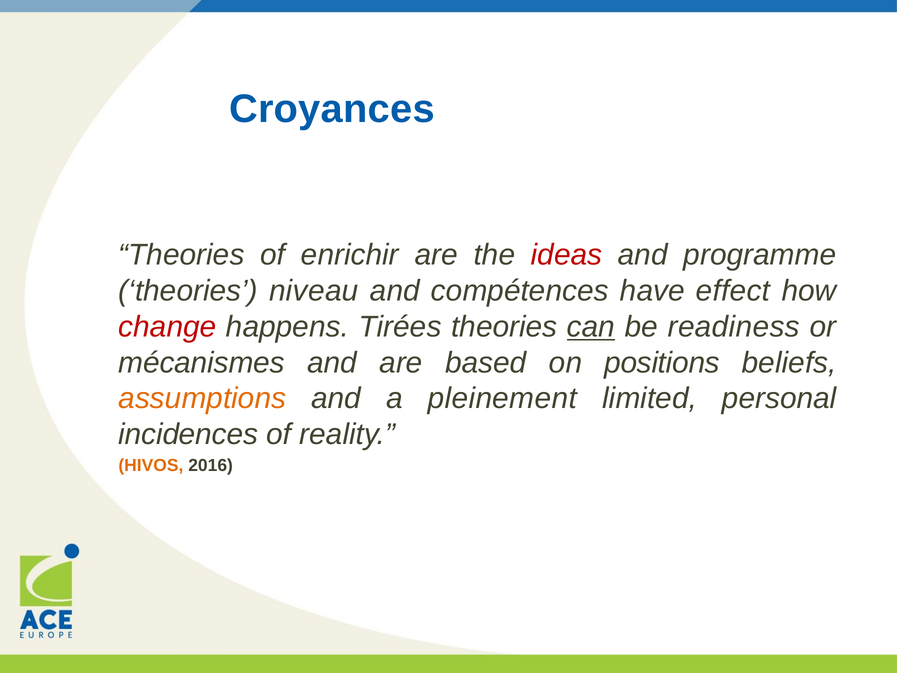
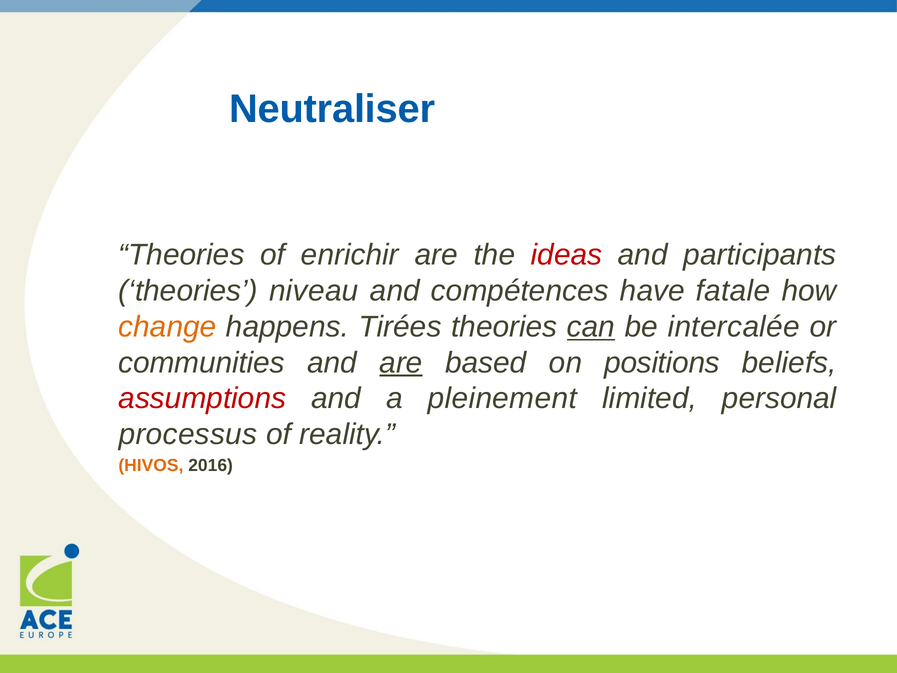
Croyances: Croyances -> Neutraliser (332, 109)
programme: programme -> participants (760, 255)
effect: effect -> fatale (733, 291)
change colour: red -> orange (167, 327)
readiness: readiness -> intercalée (734, 327)
mécanismes: mécanismes -> communities (202, 363)
are underline: none -> present (401, 363)
assumptions colour: orange -> red (202, 398)
incidences: incidences -> processus (188, 434)
